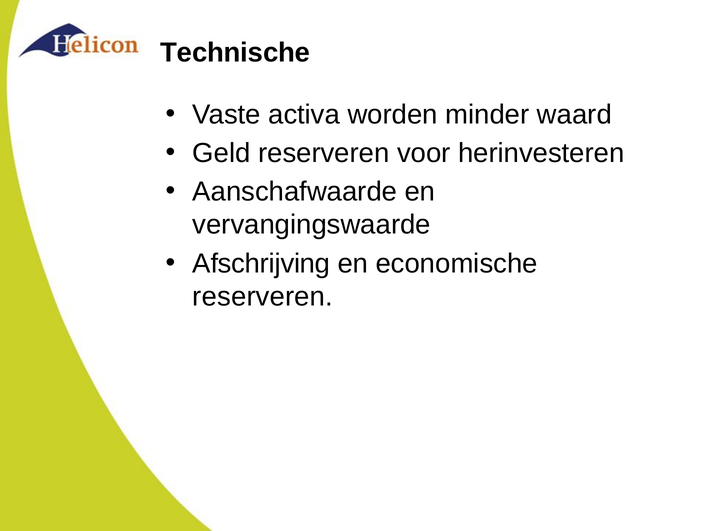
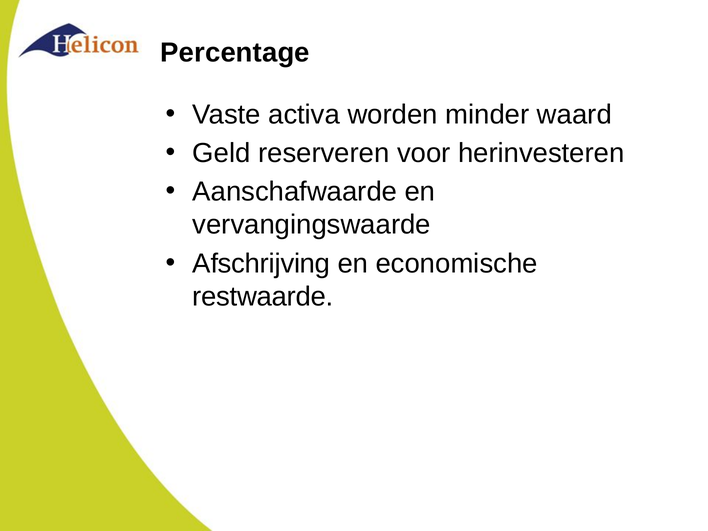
Technische: Technische -> Percentage (235, 53)
reserveren: reserveren -> restwaarde (263, 296)
